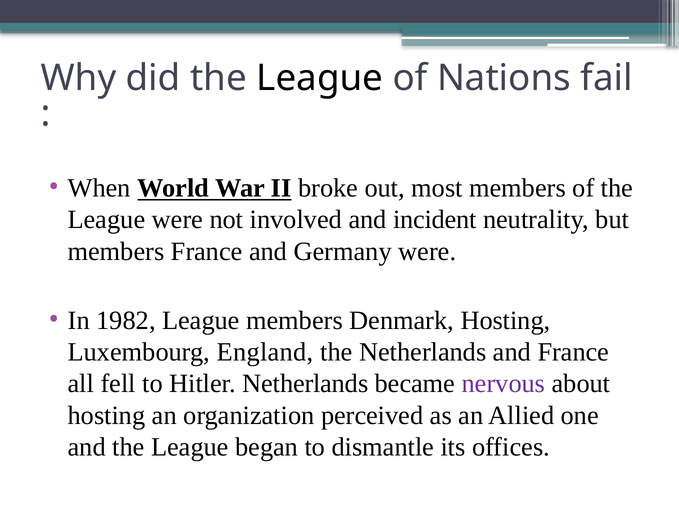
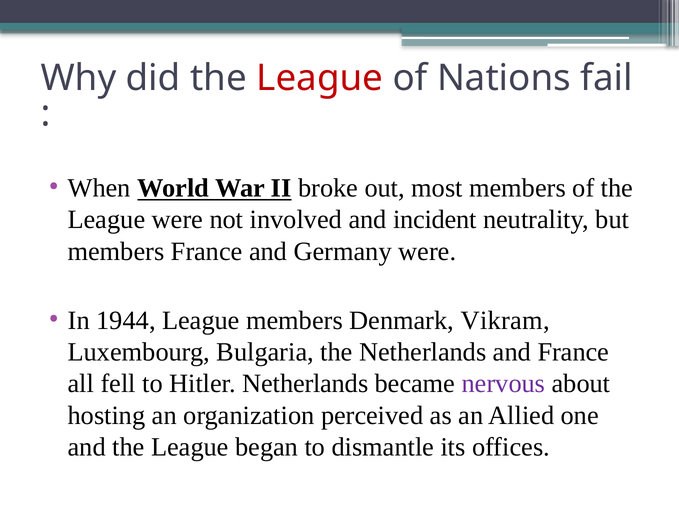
League colour: black -> red (320, 78)
1982: 1982 -> 1944 (126, 321)
Denmark Hosting: Hosting -> Vikram (505, 321)
England: England -> Bulgaria (265, 352)
